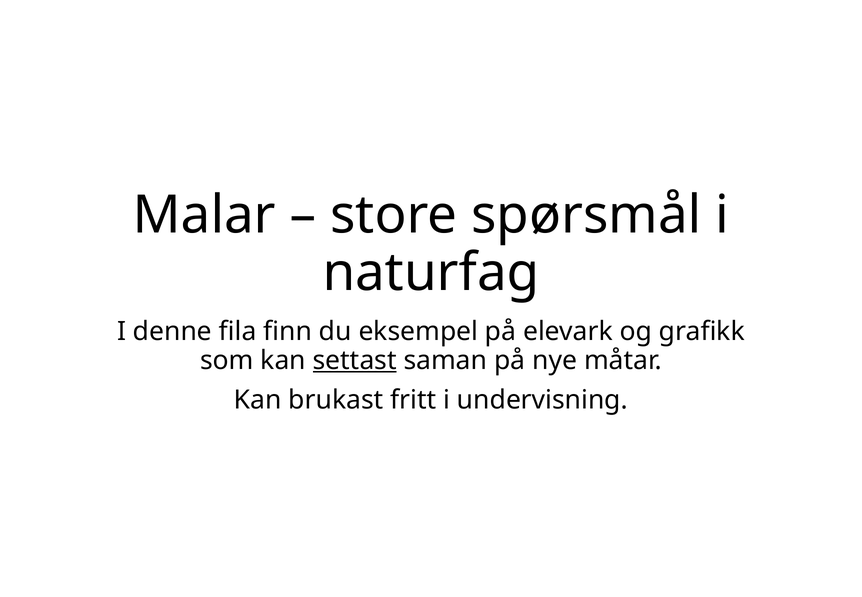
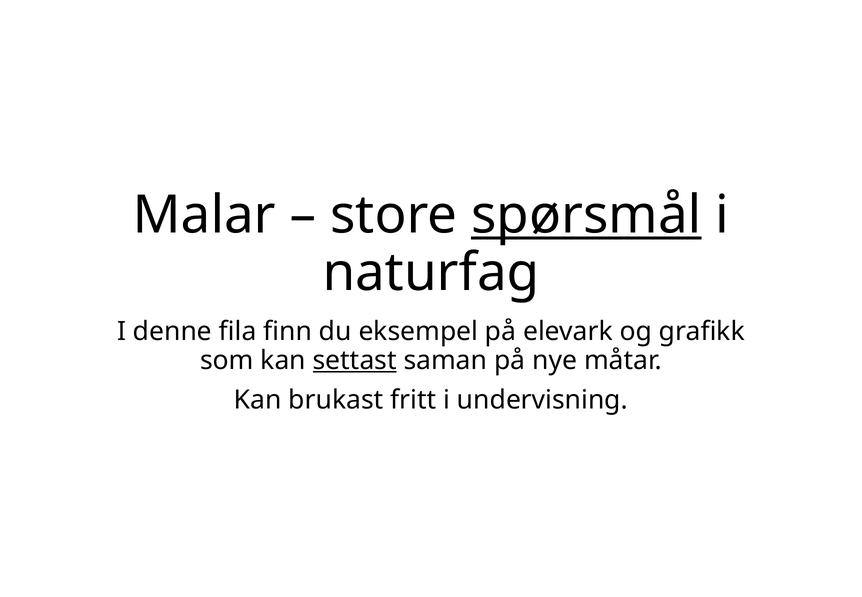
spørsmål underline: none -> present (586, 215)
